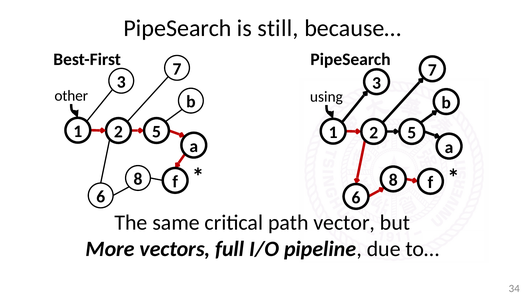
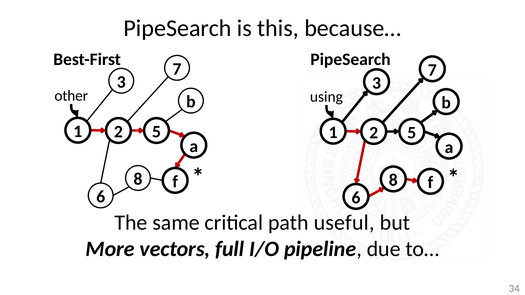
still: still -> this (278, 28)
vector: vector -> useful (344, 223)
